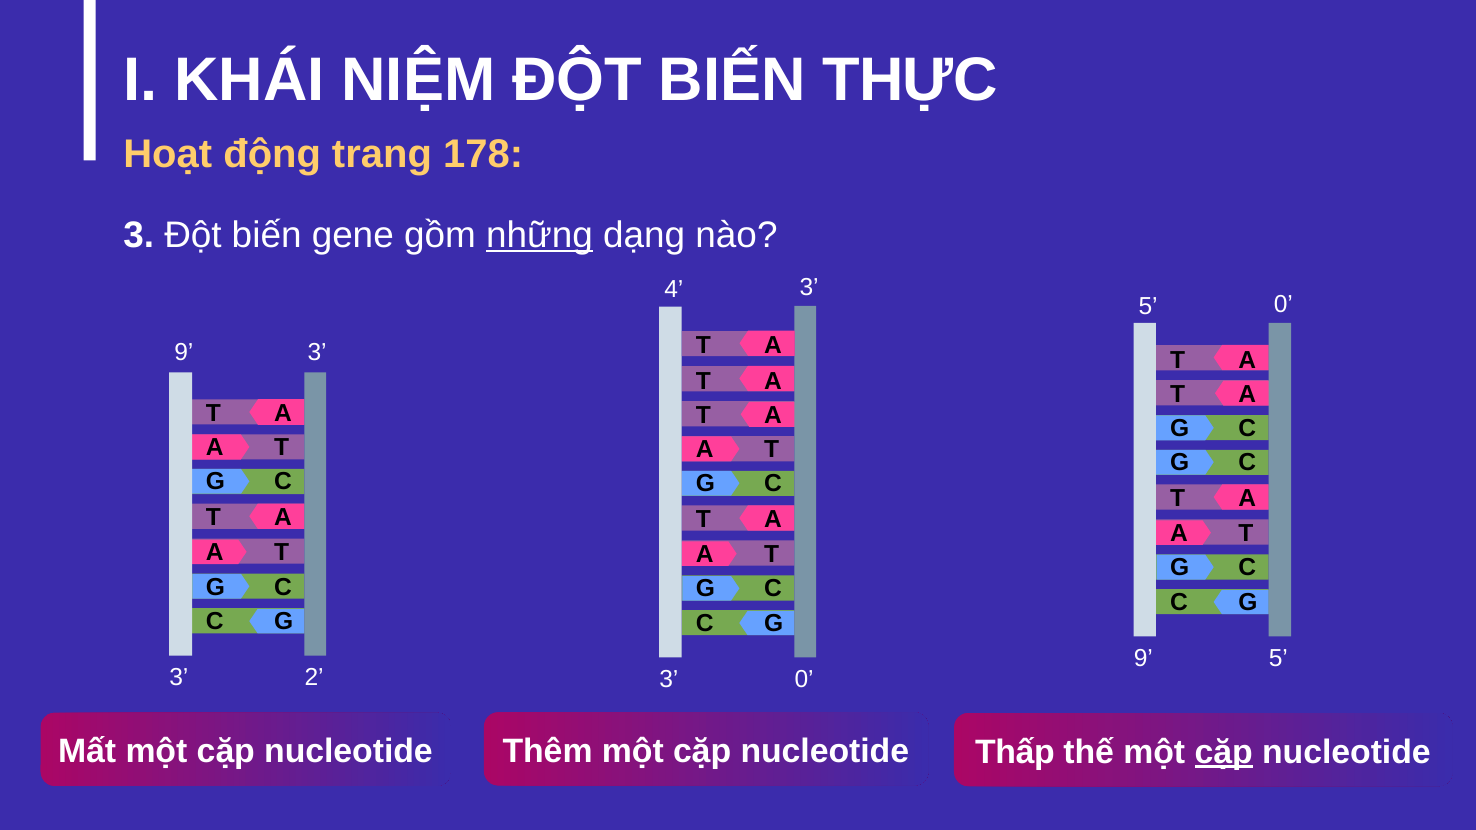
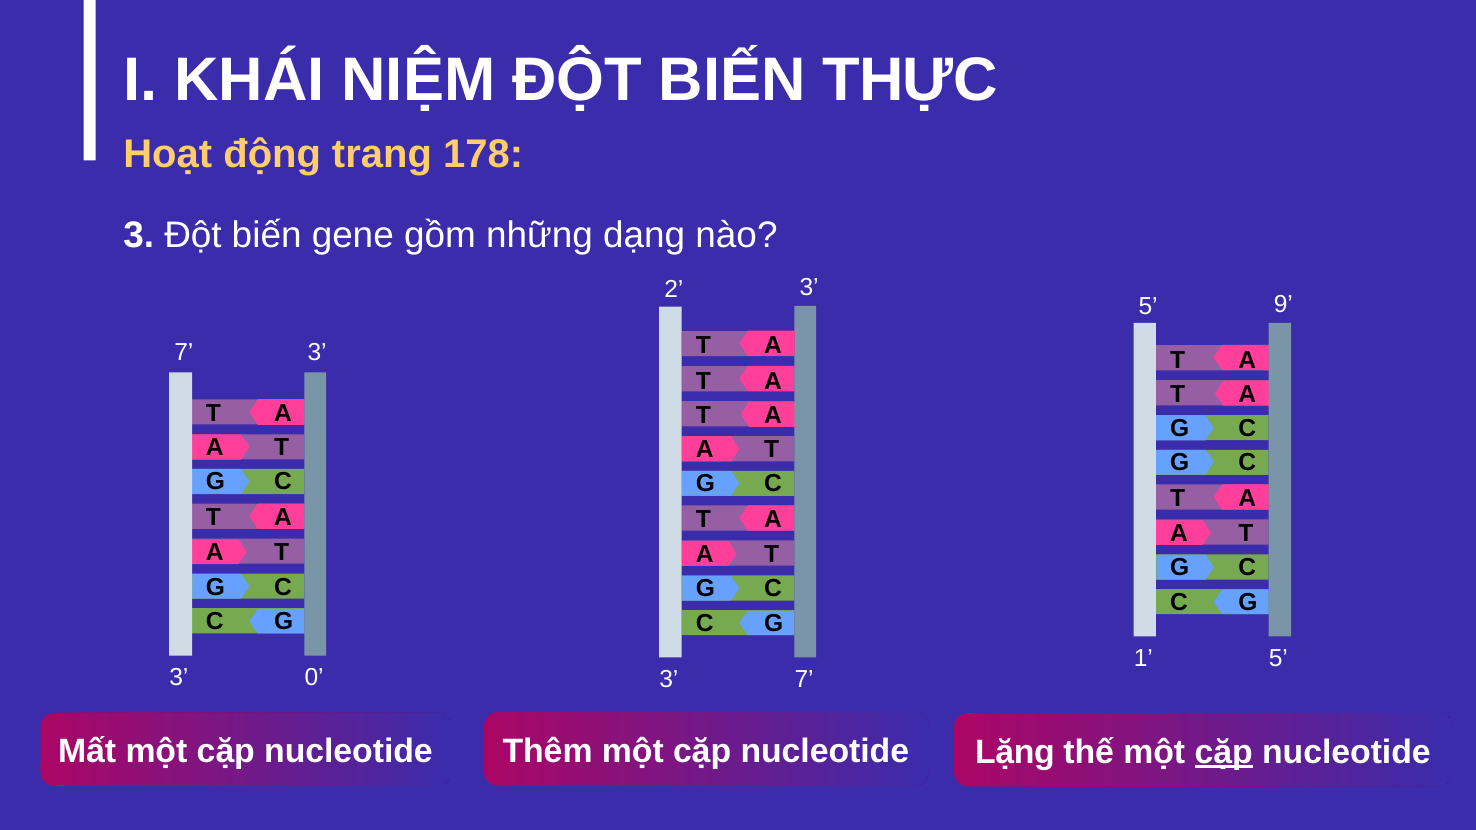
những underline: present -> none (539, 235)
4: 4 -> 2 (674, 290)
0: 0 -> 9 (1283, 304)
9: 9 -> 7 (184, 352)
9: 9 -> 1 (1143, 658)
2: 2 -> 0 (314, 678)
3 0: 0 -> 7 (804, 680)
Thấp: Thấp -> Lặng (1015, 752)
